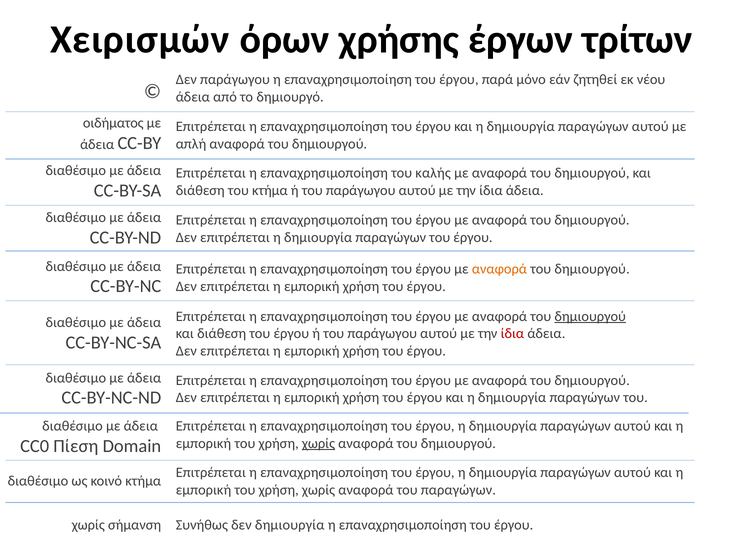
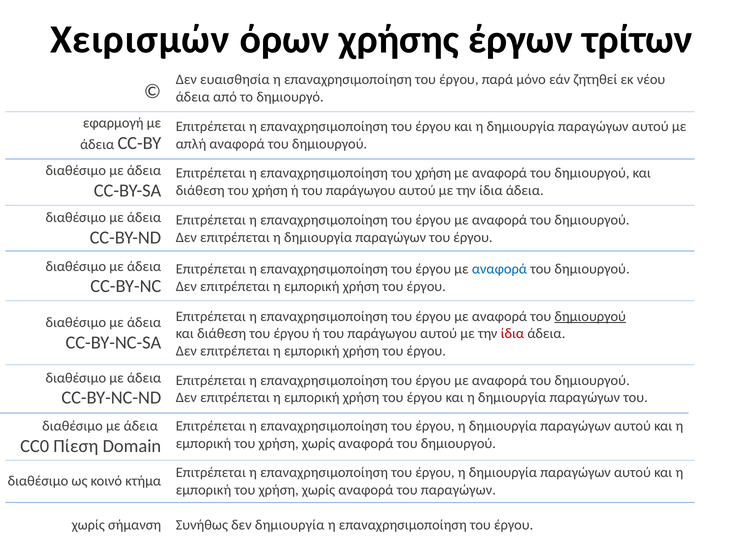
Δεν παράγωγου: παράγωγου -> ευαισθησία (235, 80)
οιδήματος: οιδήματος -> εφαρμογή (113, 123)
επαναχρησιμοποίηση του καλής: καλής -> χρήση (433, 173)
διάθεση του κτήμα: κτήμα -> χρήση (270, 190)
αναφορά colour: orange -> blue (499, 269)
χωρίς underline: present -> none (318, 443)
